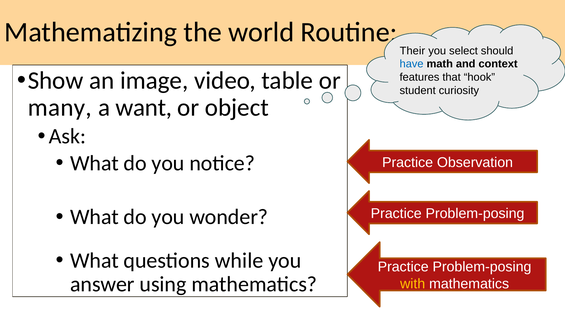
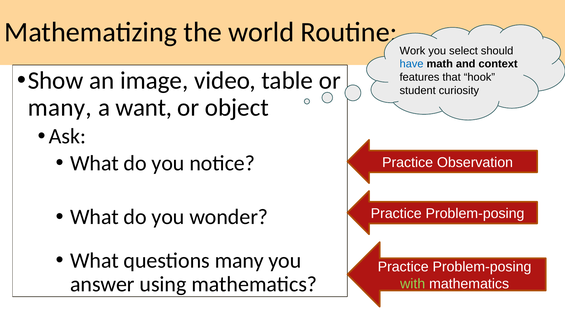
Their: Their -> Work (412, 51)
questions while: while -> many (239, 260)
with colour: yellow -> light green (413, 284)
